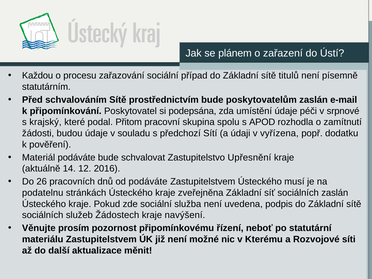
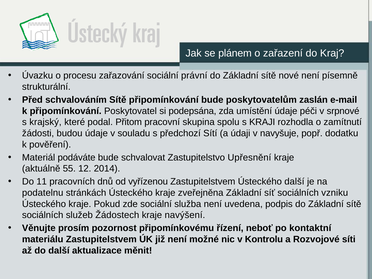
Ústí: Ústí -> Kraj (332, 53)
Každou: Každou -> Úvazku (38, 76)
případ: případ -> právní (194, 76)
titulů: titulů -> nové (289, 76)
statutárním: statutárním -> strukturální (46, 87)
Sítě prostřednictvím: prostřednictvím -> připomínkování (164, 100)
APOD: APOD -> KRAJI (262, 122)
vyřízena: vyřízena -> navyšuje (279, 133)
14: 14 -> 55 (69, 169)
2016: 2016 -> 2014 (107, 169)
26: 26 -> 11 (42, 182)
od podáváte: podáváte -> vyřízenou (148, 182)
Ústeckého musí: musí -> další (294, 182)
sociálních zaslán: zaslán -> vzniku (335, 193)
statutární: statutární -> kontaktní (310, 228)
Kterému: Kterému -> Kontrolu (264, 239)
